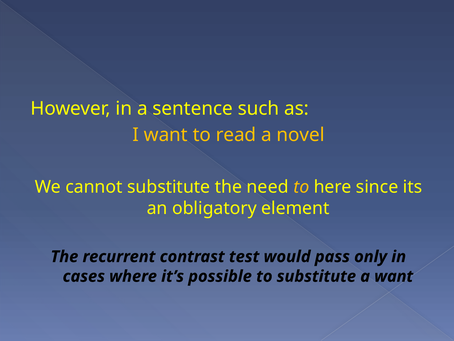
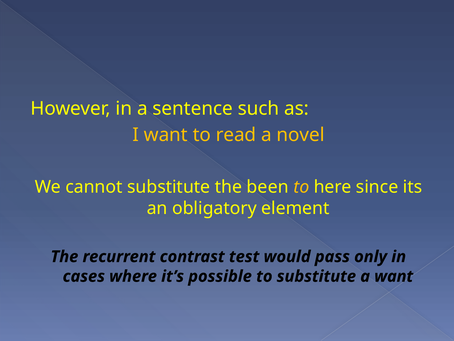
need: need -> been (268, 187)
